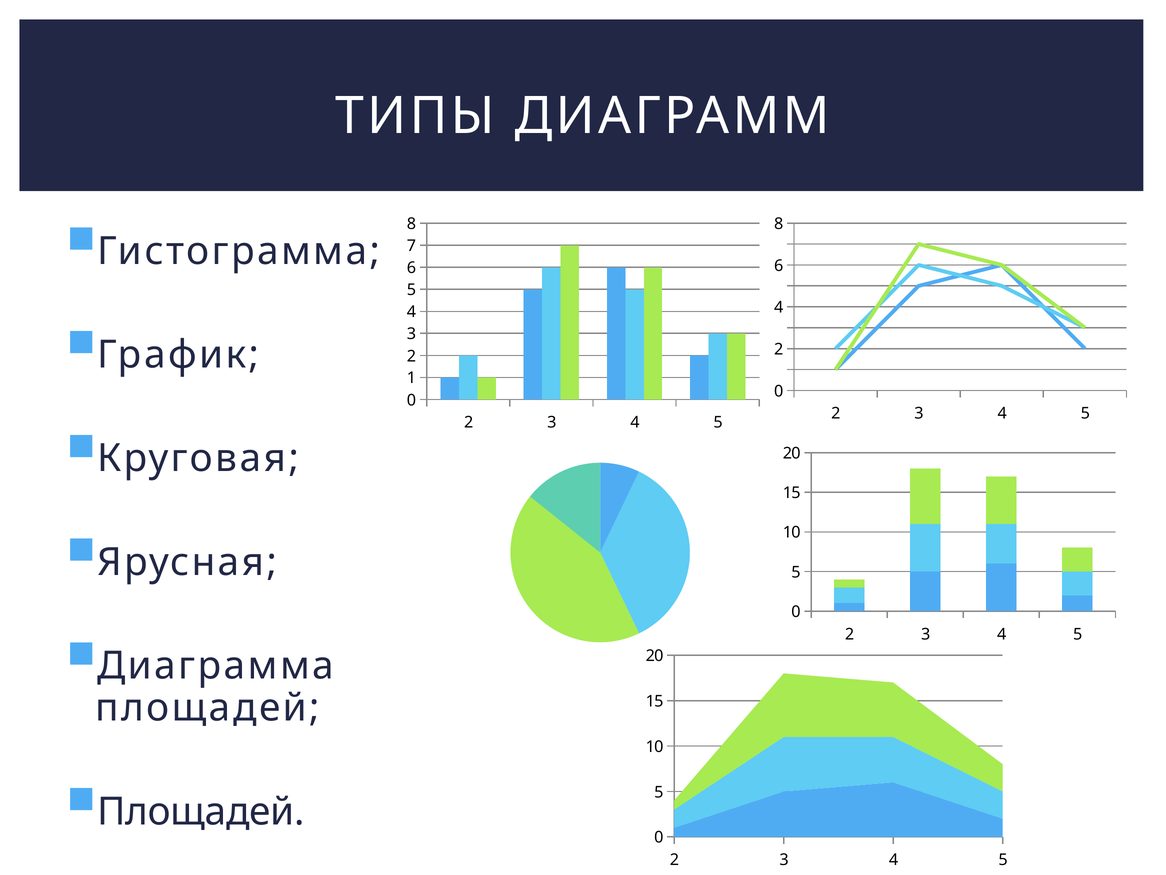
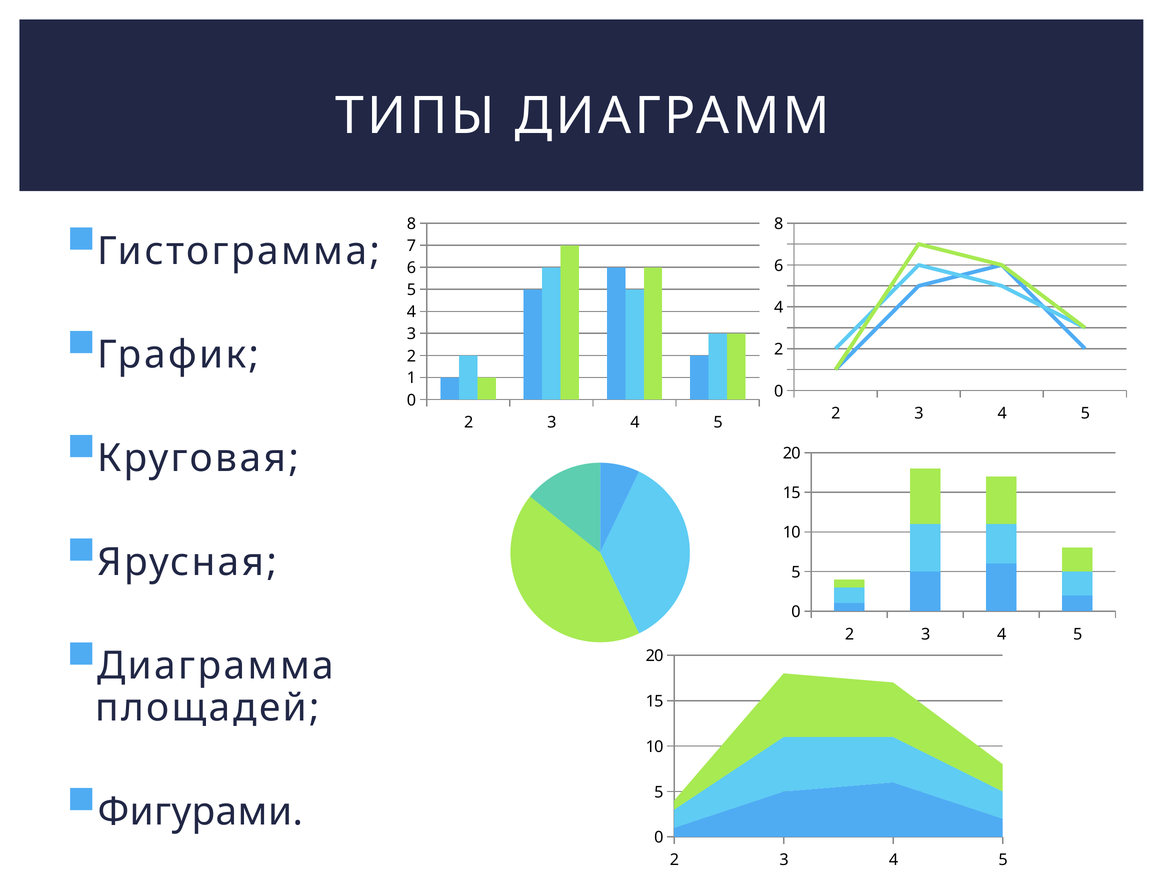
Площадей: Площадей -> Фигурами (200, 811)
